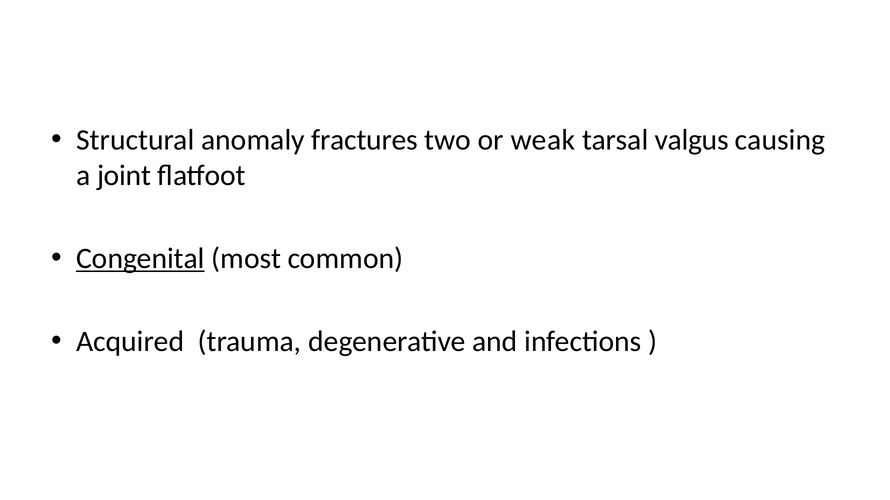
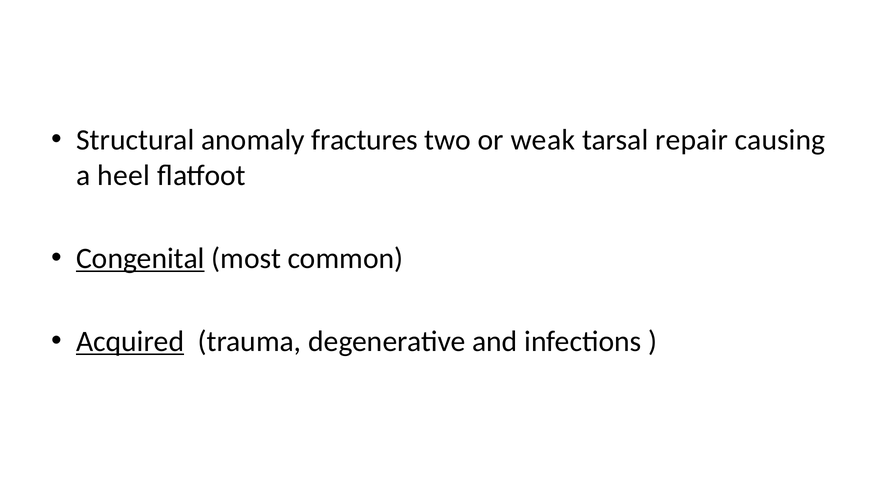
valgus: valgus -> repair (692, 140)
joint: joint -> heel (124, 176)
Acquired underline: none -> present (130, 342)
